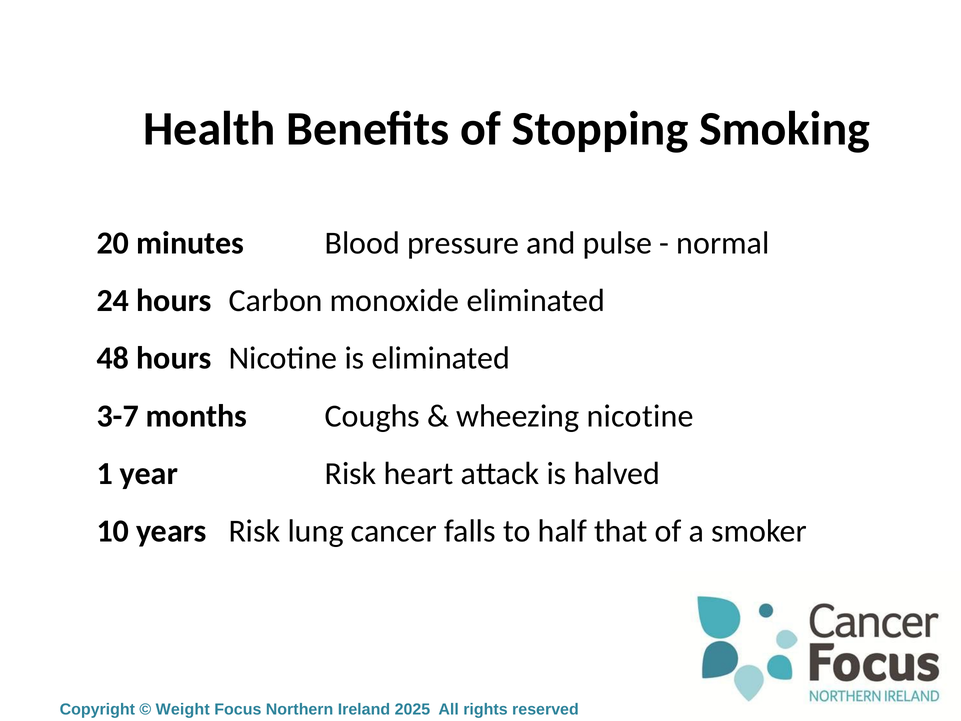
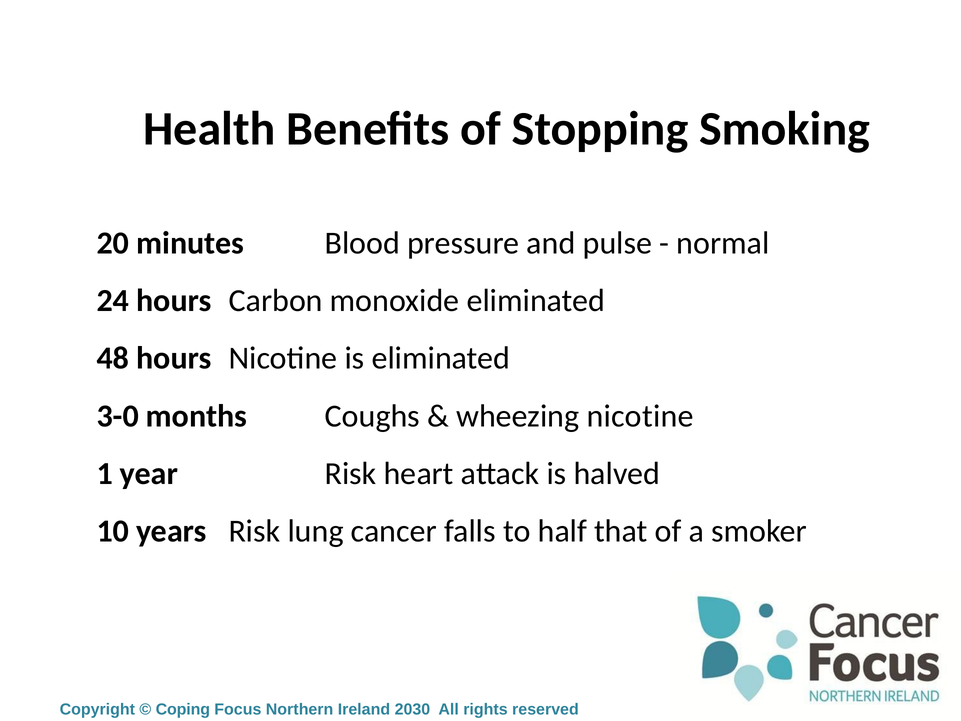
3-7: 3-7 -> 3-0 (118, 416)
Weight: Weight -> Coping (183, 709)
2025: 2025 -> 2030 (412, 709)
